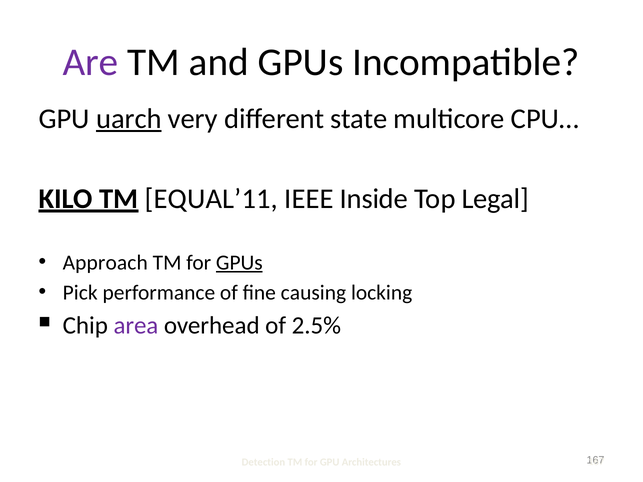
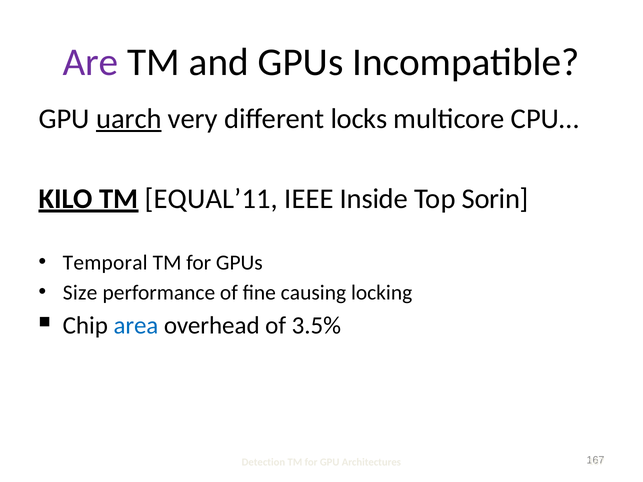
state: state -> locks (359, 119)
Legal: Legal -> Sorin (495, 199)
Approach: Approach -> Temporal (105, 263)
GPUs underline: present -> none (239, 263)
Pick: Pick -> Size (80, 293)
area colour: purple -> blue (136, 326)
2.5%: 2.5% -> 3.5% (316, 326)
